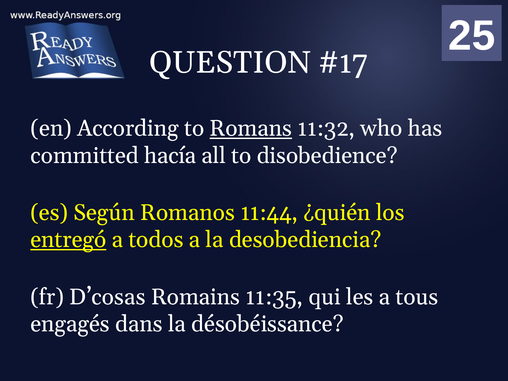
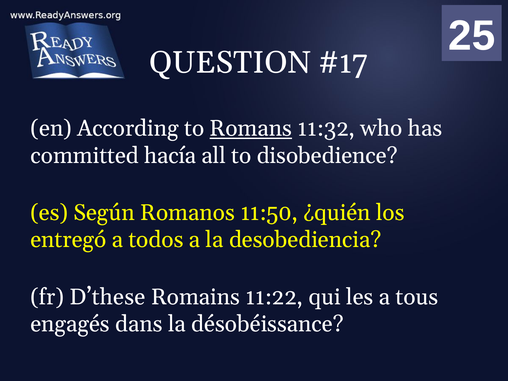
11:44: 11:44 -> 11:50 (269, 213)
entregó underline: present -> none (68, 240)
D’cosas: D’cosas -> D’these (107, 297)
11:35: 11:35 -> 11:22 (274, 297)
